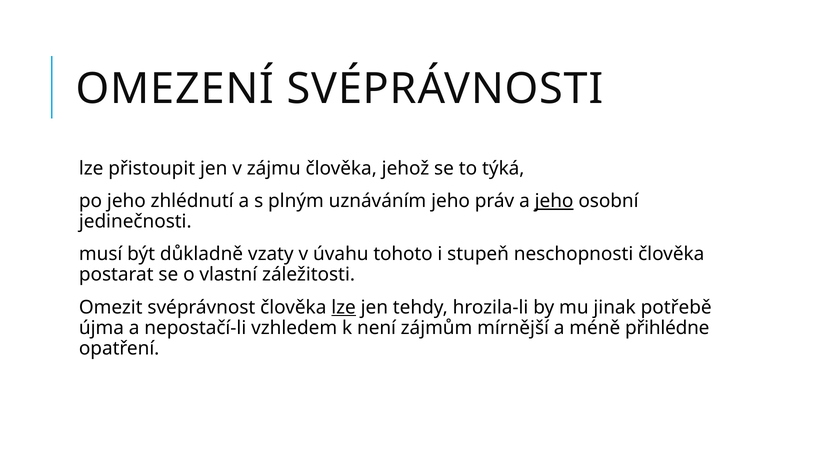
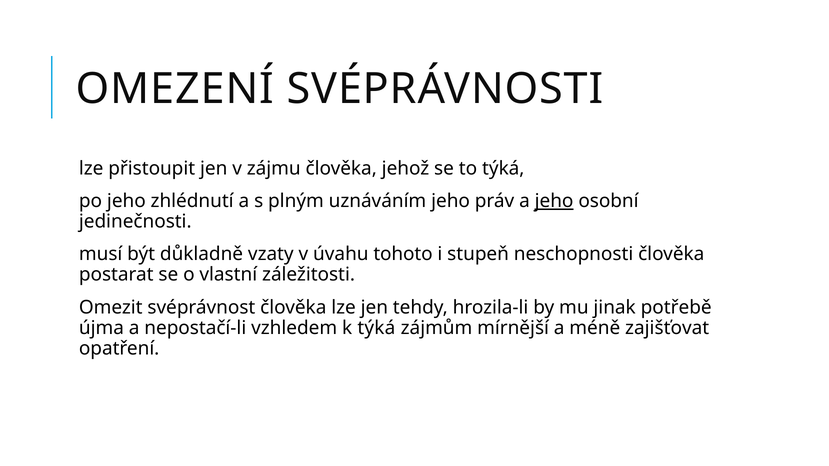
lze underline: present -> none (344, 308)
k není: není -> týká (376, 328)
přihlédne: přihlédne -> zajišťovat (667, 328)
